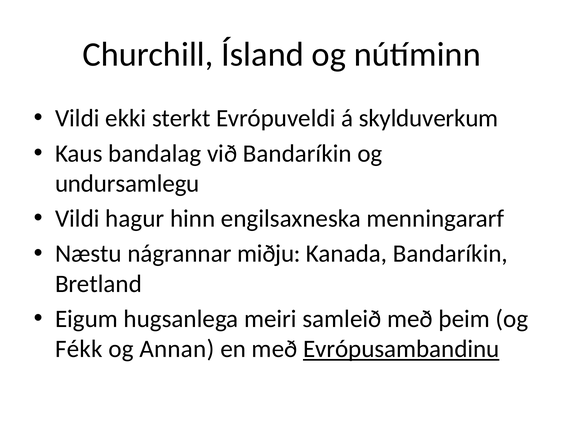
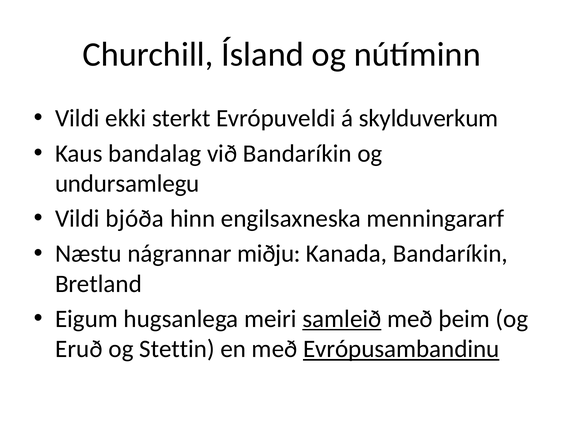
hagur: hagur -> bjóða (135, 219)
samleið underline: none -> present (342, 319)
Fékk: Fékk -> Eruð (79, 349)
Annan: Annan -> Stettin (177, 349)
